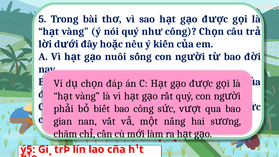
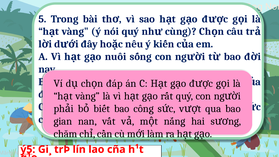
công: công -> cùng (181, 32)
